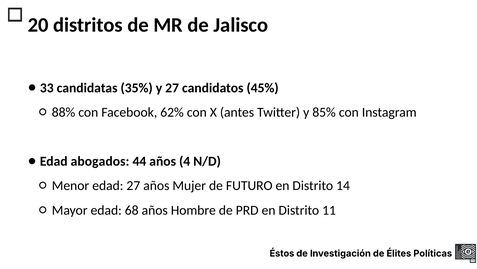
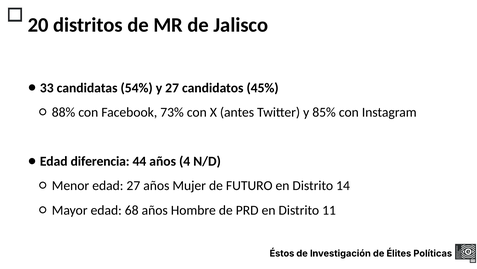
35%: 35% -> 54% (137, 88)
62%: 62% -> 73% (172, 112)
abogados: abogados -> diferencia (100, 161)
